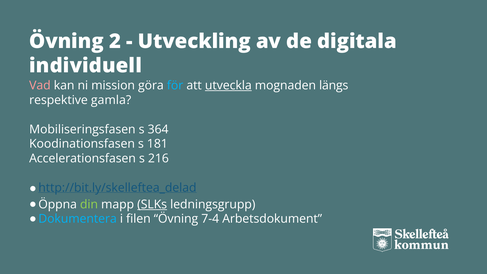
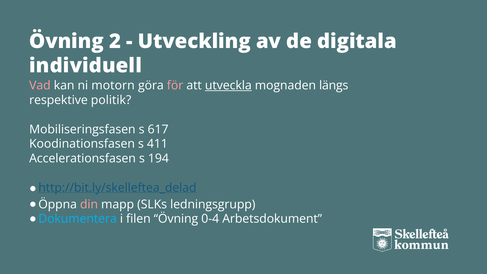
mission: mission -> motorn (113, 85)
för colour: light blue -> pink (175, 85)
gamla: gamla -> politik (111, 100)
364: 364 -> 617 (158, 129)
181: 181 -> 411 (157, 144)
216: 216 -> 194 (158, 159)
din colour: light green -> pink (89, 204)
SLKs underline: present -> none (152, 204)
7-4: 7-4 -> 0-4 (210, 219)
